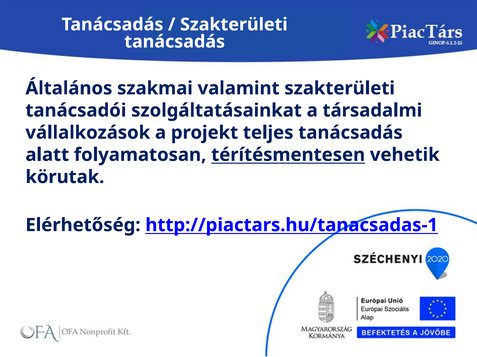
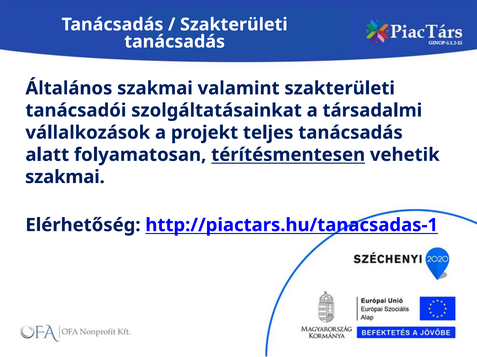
körutak: körutak -> szakmai (65, 177)
